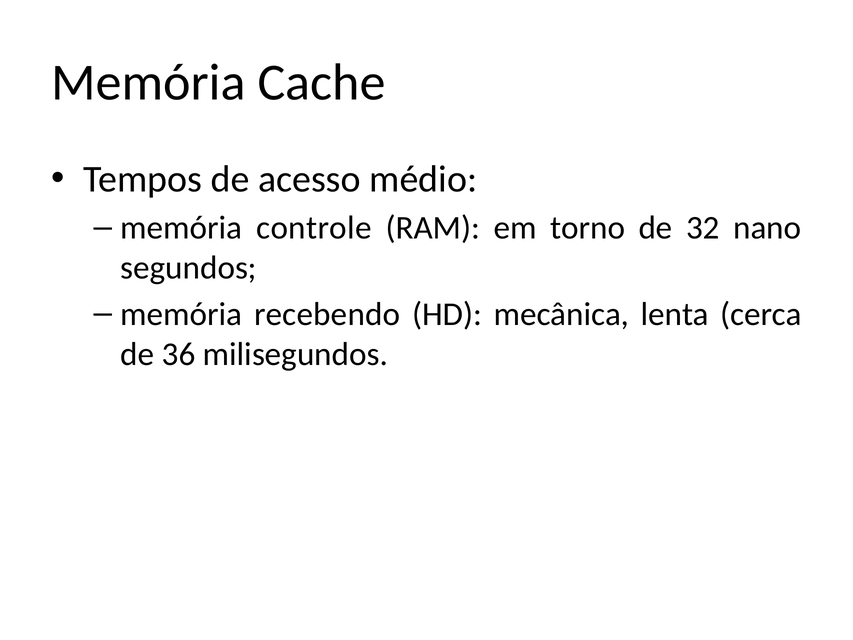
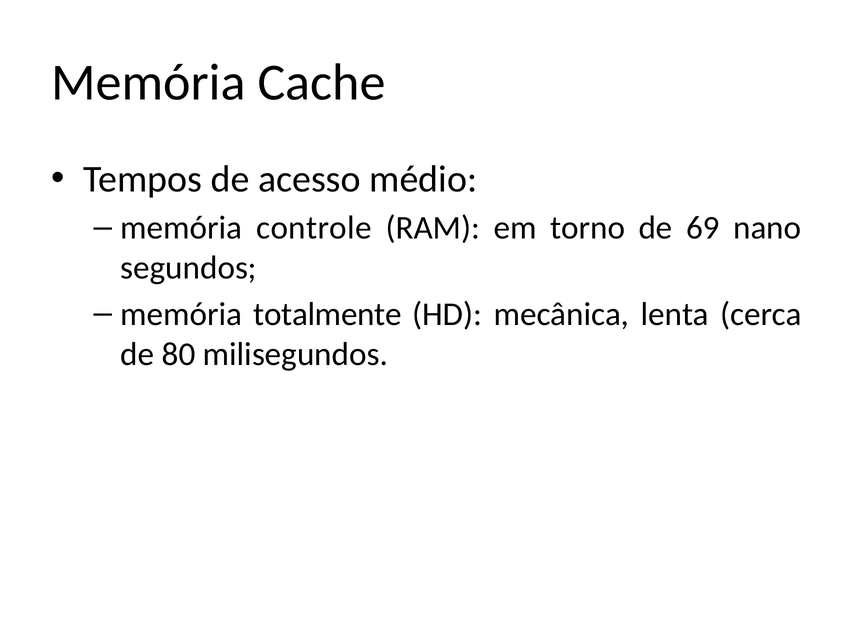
32: 32 -> 69 (703, 228)
recebendo: recebendo -> totalmente (327, 314)
36: 36 -> 80 (179, 354)
